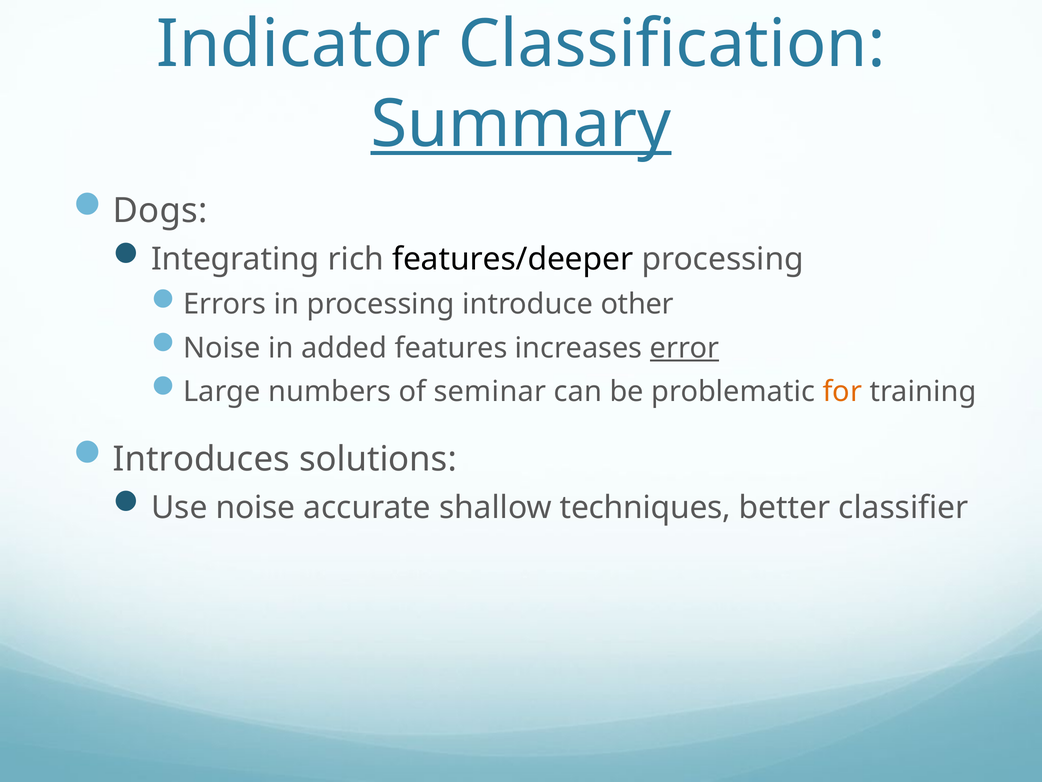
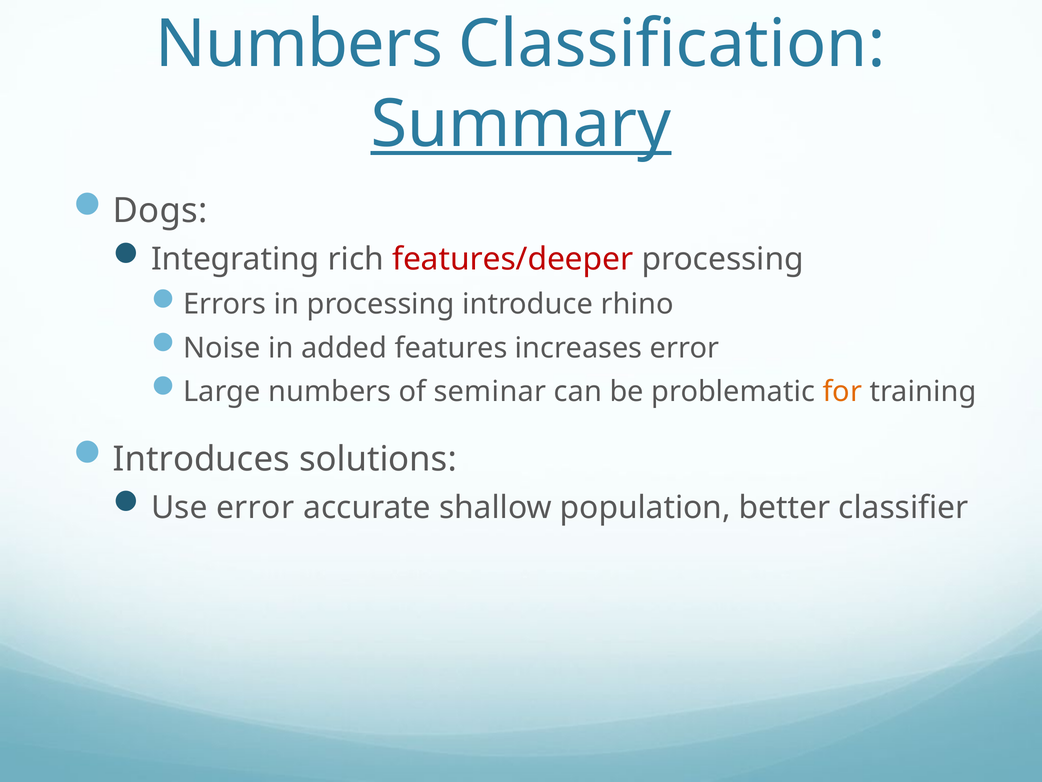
Indicator: Indicator -> Numbers (299, 44)
features/deeper colour: black -> red (513, 259)
other: other -> rhino (637, 304)
error underline: present -> none (685, 348)
Use noise: noise -> error (255, 507)
techniques: techniques -> population (645, 507)
